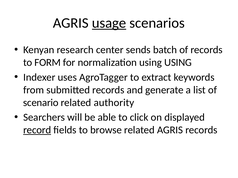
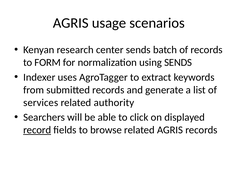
usage underline: present -> none (109, 23)
using USING: USING -> SENDS (178, 63)
scenario: scenario -> services (41, 103)
